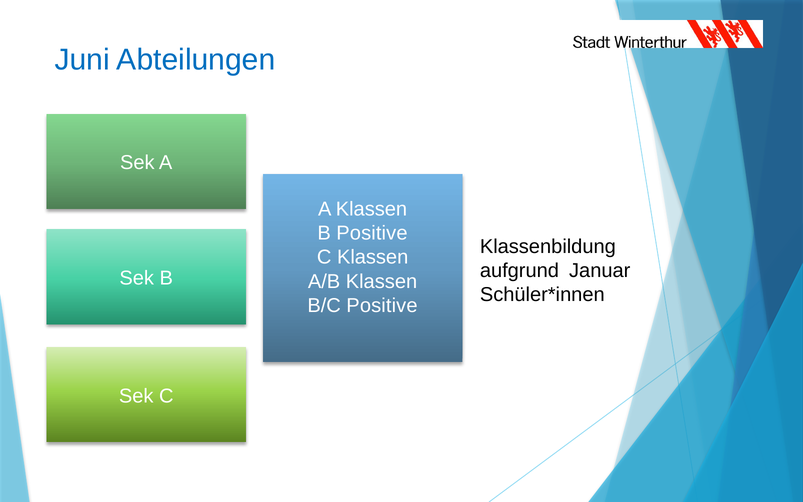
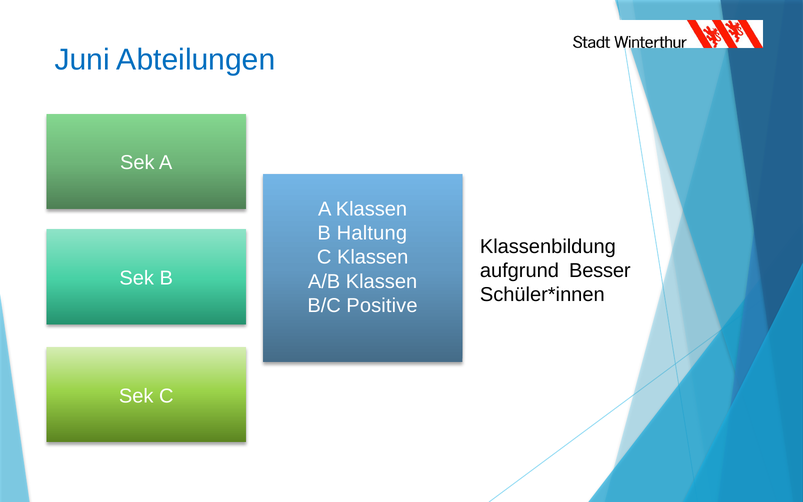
B Positive: Positive -> Haltung (372, 233)
Januar: Januar -> Besser (600, 270)
